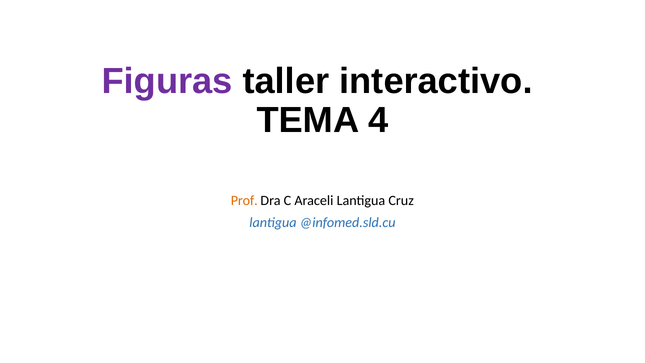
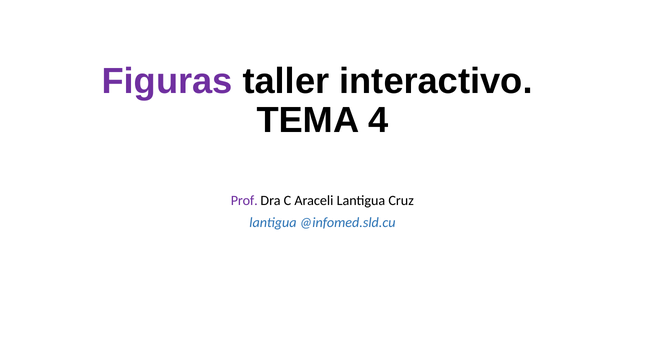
Prof colour: orange -> purple (244, 201)
